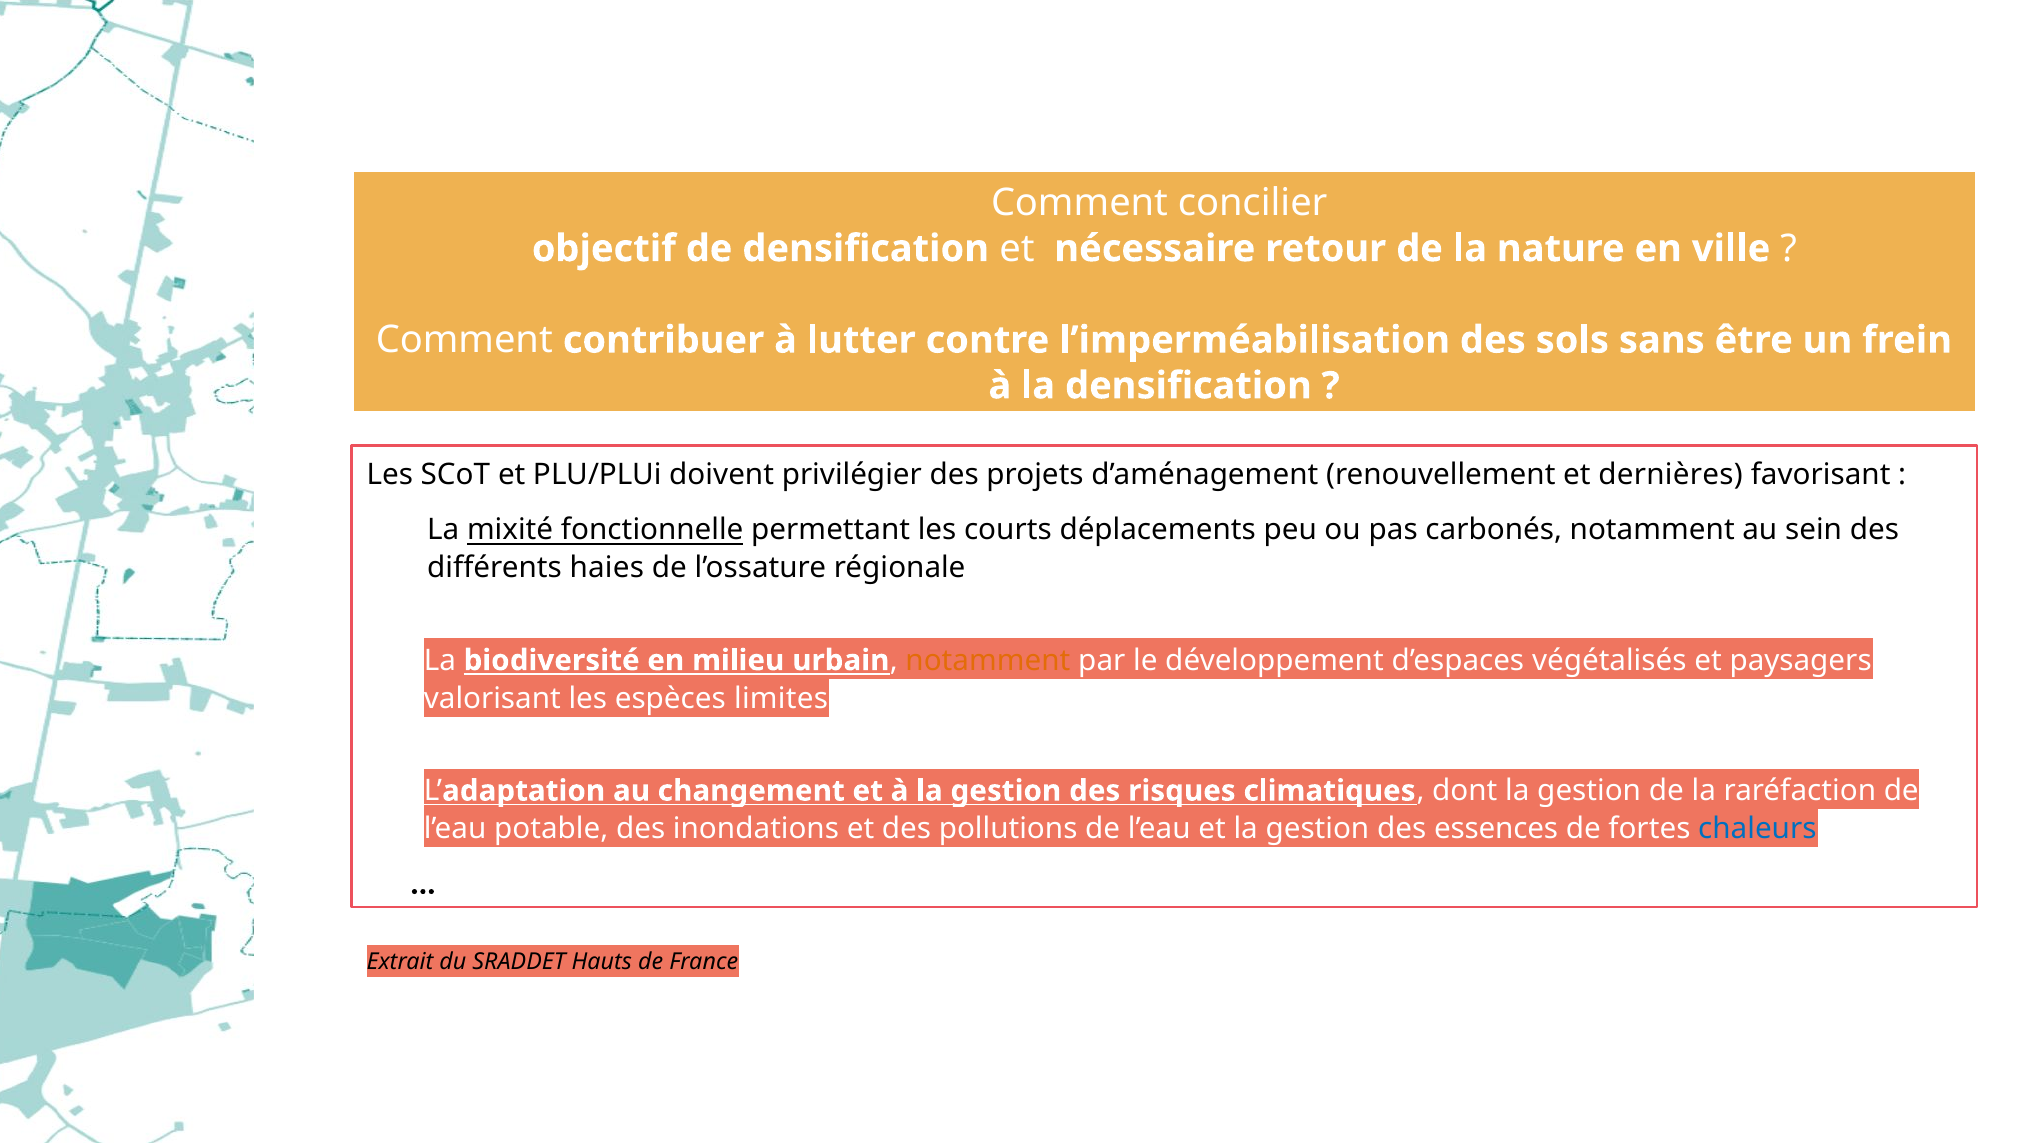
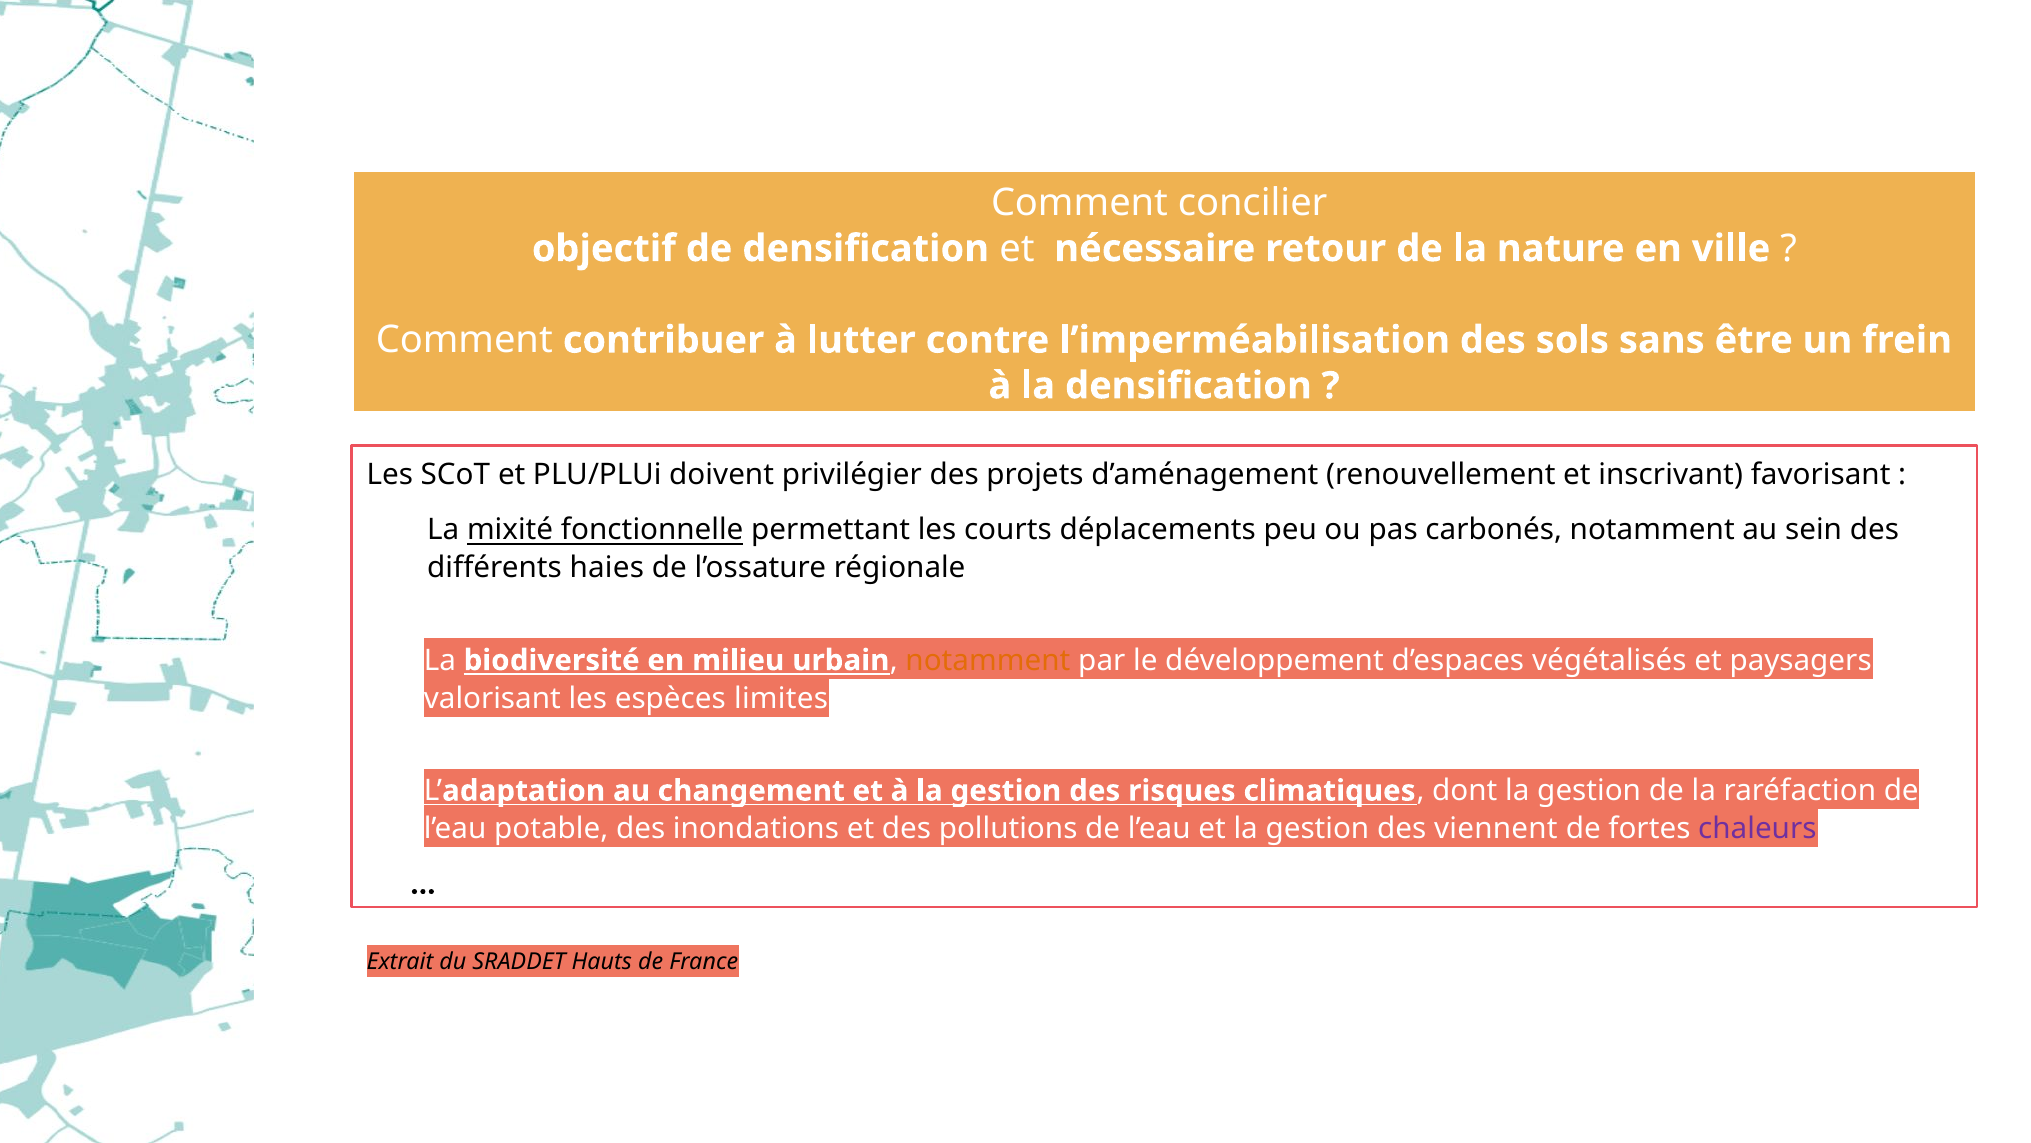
dernières: dernières -> inscrivant (1671, 475)
essences: essences -> viennent (1496, 828)
chaleurs colour: blue -> purple (1757, 828)
